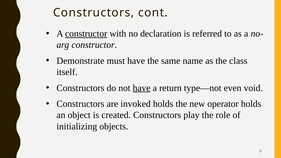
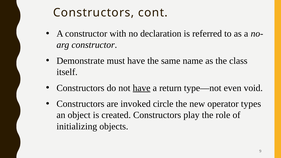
constructor underline: present -> none (86, 34)
invoked holds: holds -> circle (163, 104)
operator holds: holds -> types (251, 104)
